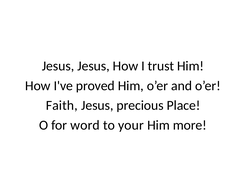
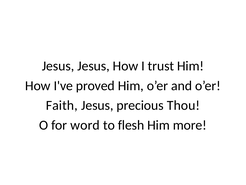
Place: Place -> Thou (183, 105)
your: your -> flesh (131, 125)
